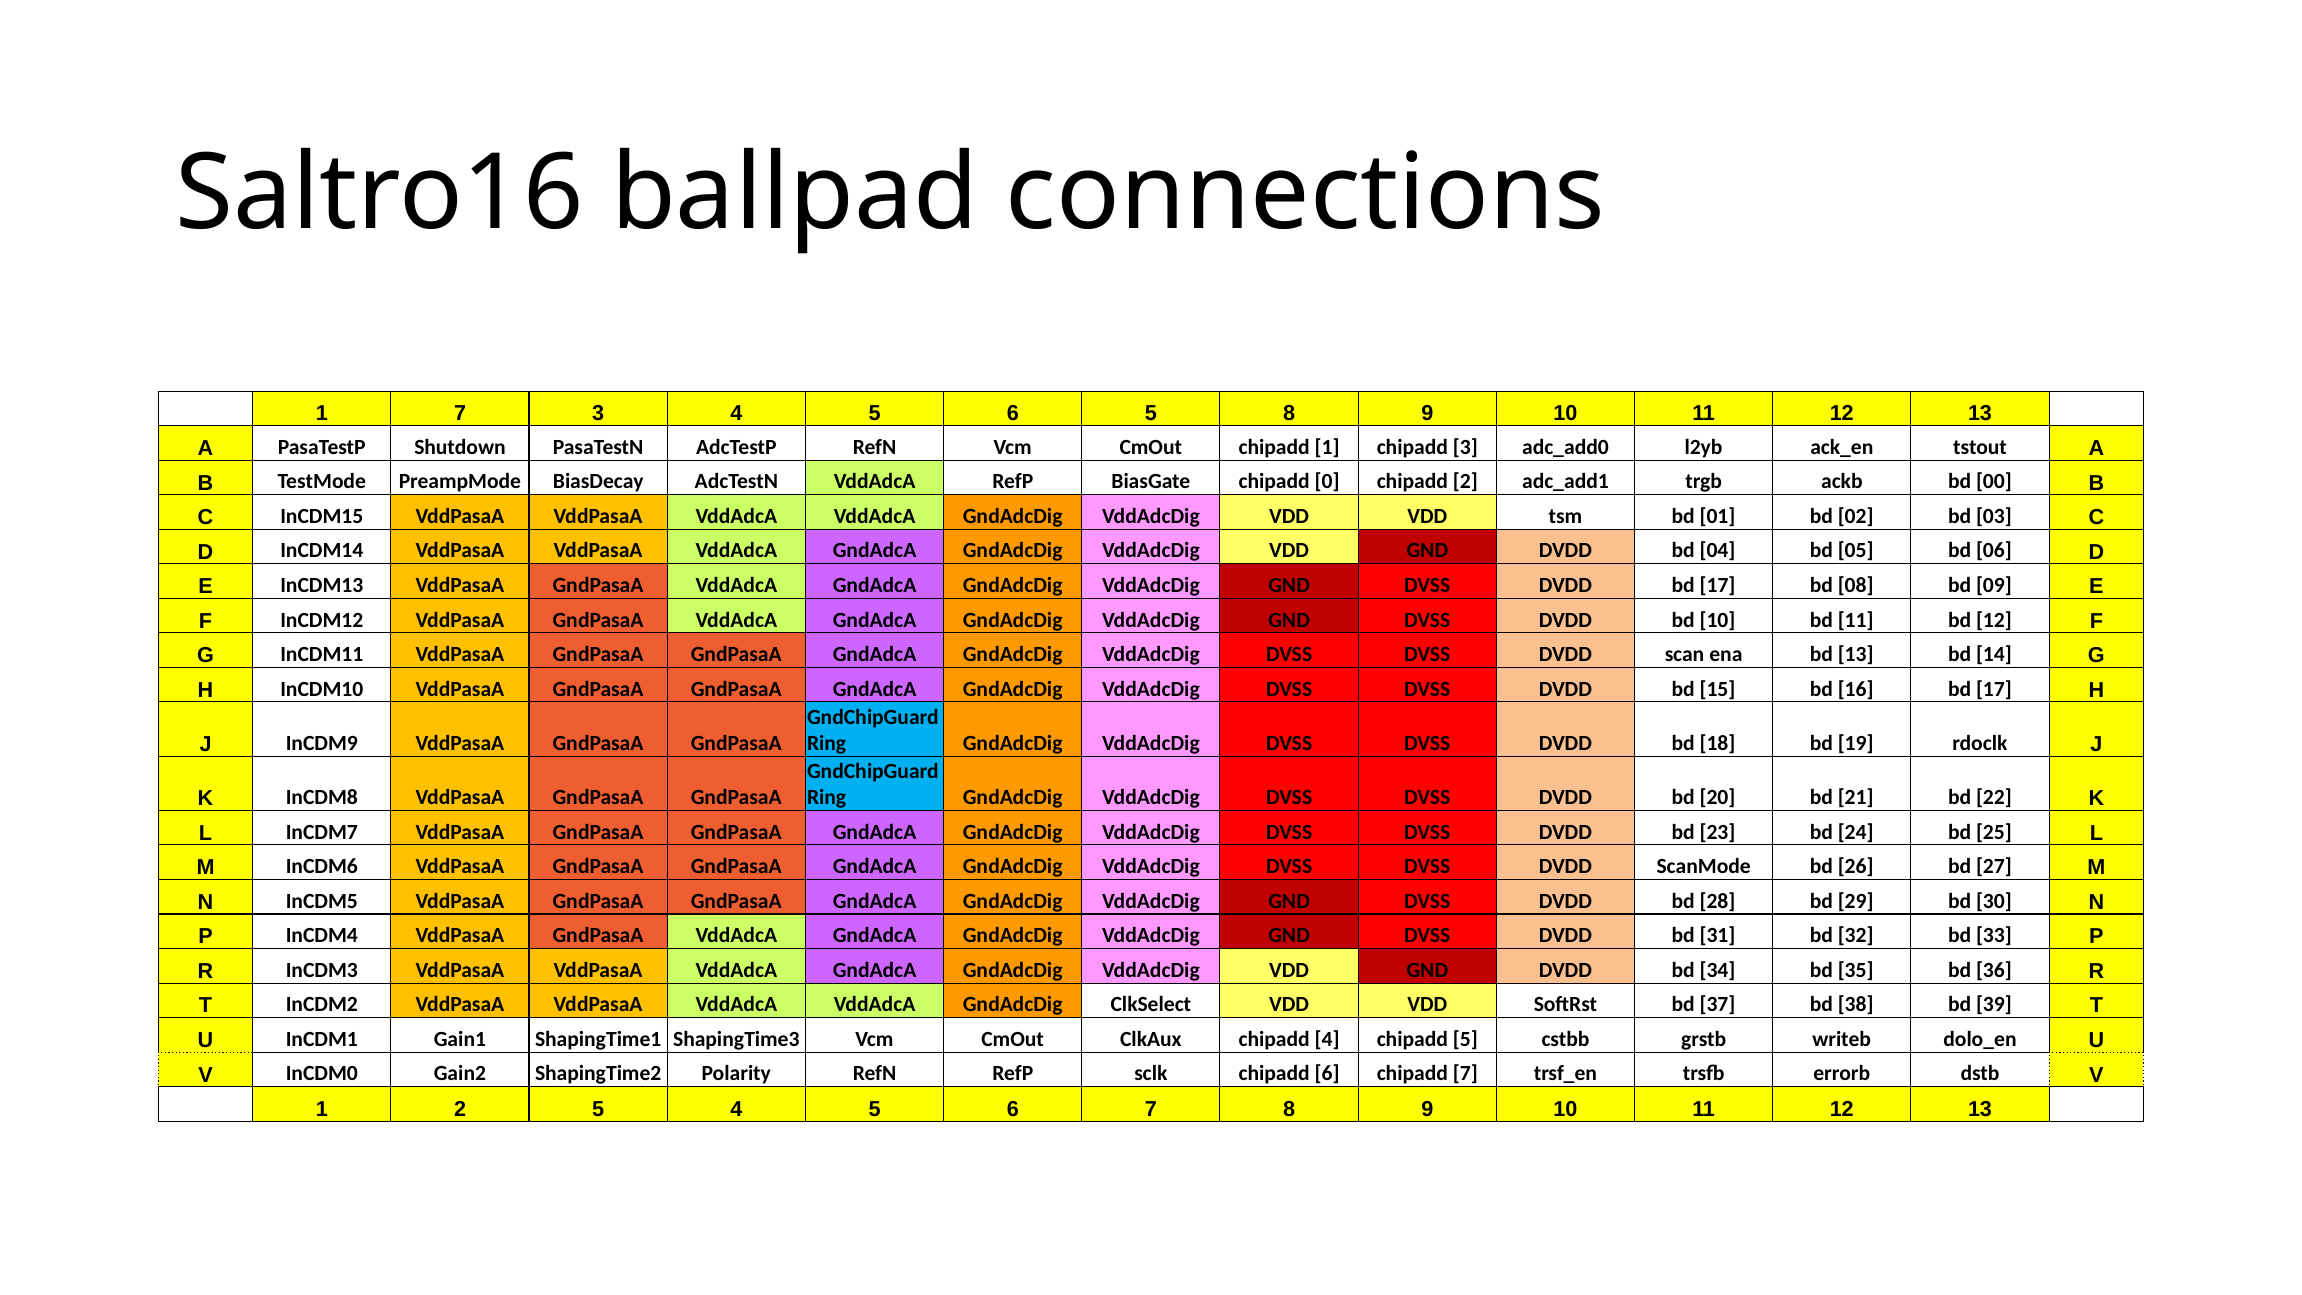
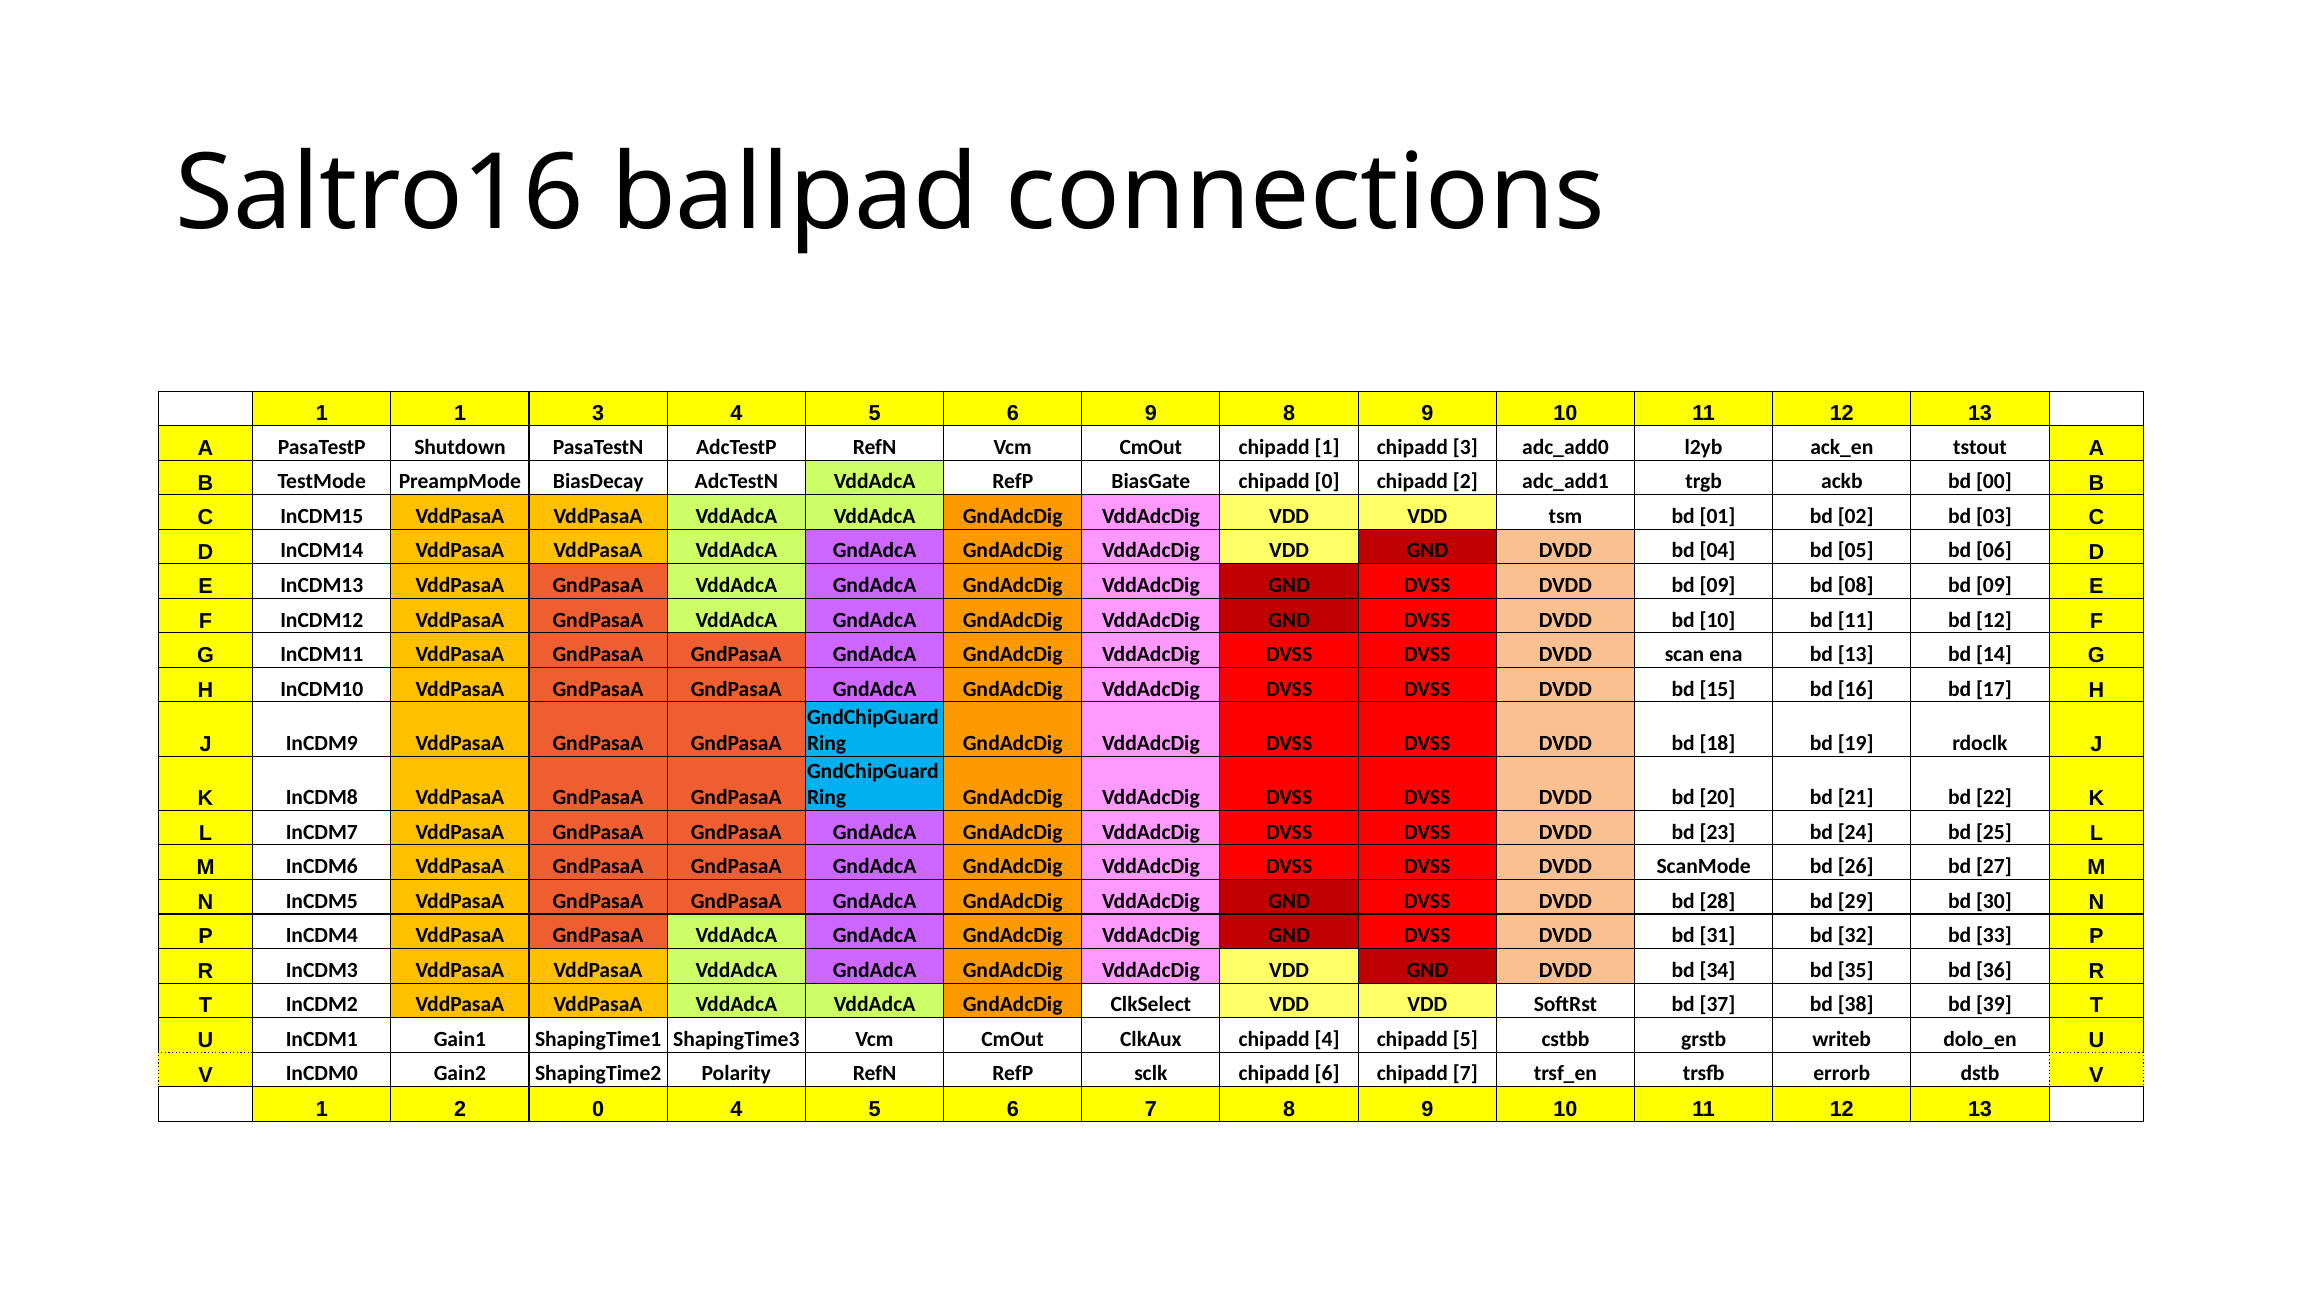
1 7: 7 -> 1 (460, 414)
6 5: 5 -> 9 (1151, 414)
DVDD bd 17: 17 -> 09 (1718, 585)
2 5: 5 -> 0 (598, 1109)
